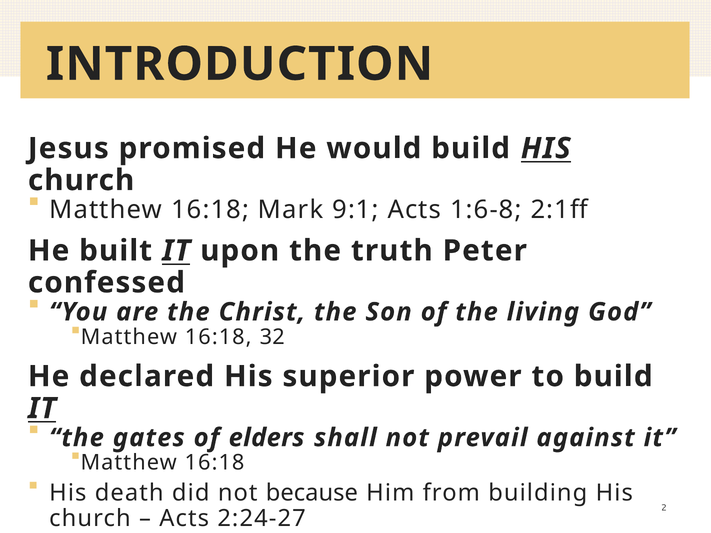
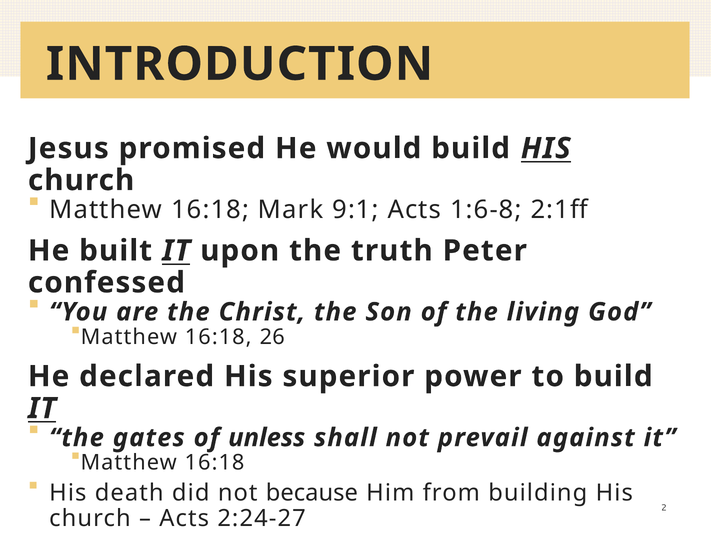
32: 32 -> 26 (272, 337)
elders: elders -> unless (267, 438)
